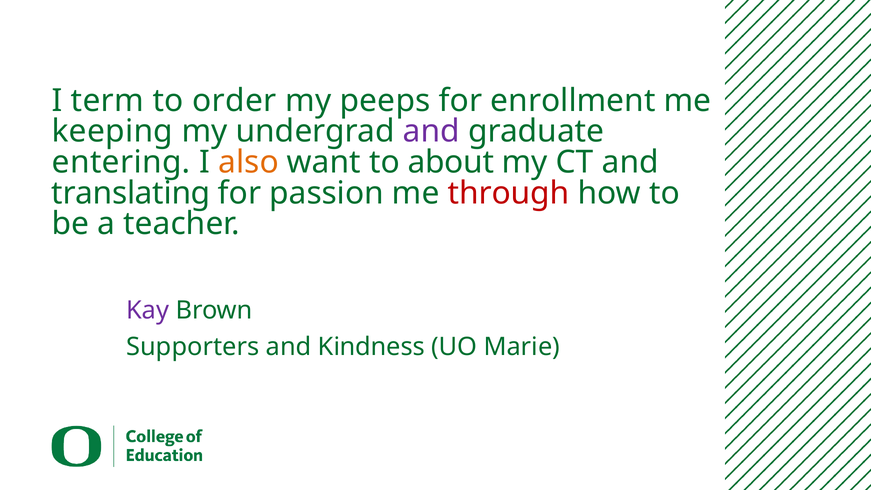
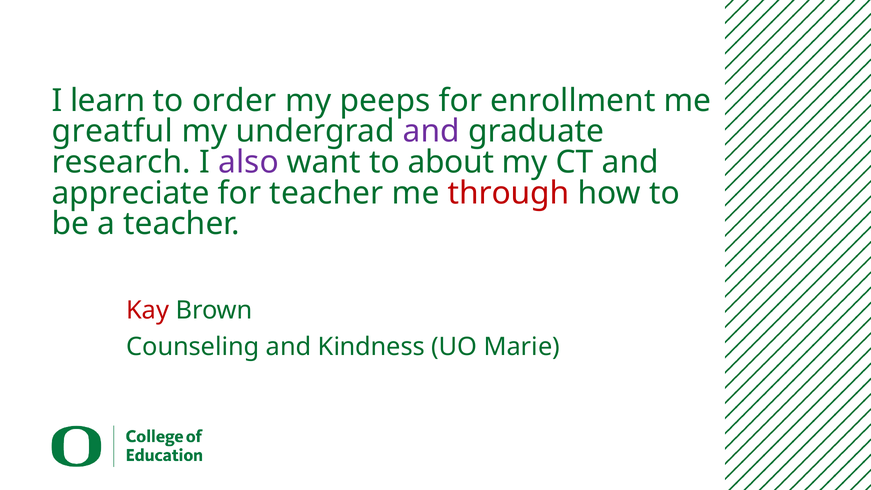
term: term -> learn (108, 101)
keeping: keeping -> greatful (112, 131)
entering: entering -> research (121, 162)
also colour: orange -> purple (249, 162)
translating: translating -> appreciate (131, 193)
for passion: passion -> teacher (327, 193)
Kay colour: purple -> red (148, 310)
Supporters: Supporters -> Counseling (193, 347)
